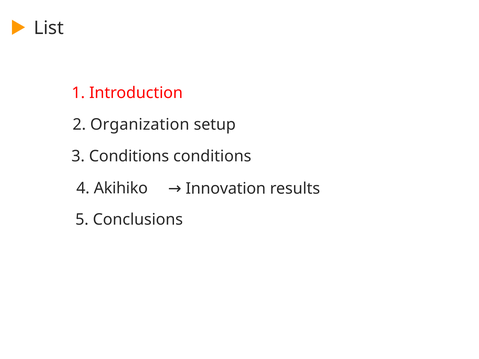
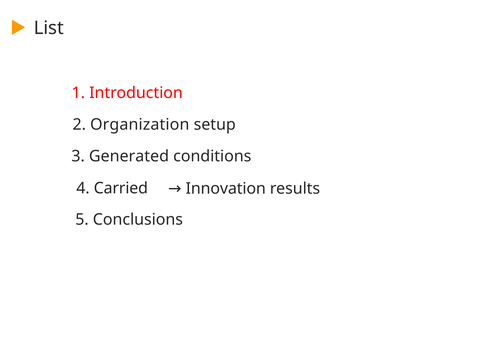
3 Conditions: Conditions -> Generated (129, 156)
Akihiko: Akihiko -> Carried (121, 188)
